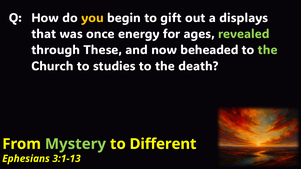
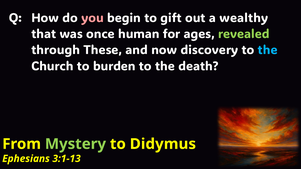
you colour: yellow -> pink (93, 18)
displays: displays -> wealthy (244, 18)
energy: energy -> human (139, 34)
beheaded: beheaded -> discovery (209, 50)
the colour: light green -> light blue (268, 50)
studies: studies -> burden (114, 66)
Different: Different -> Didymus (163, 144)
